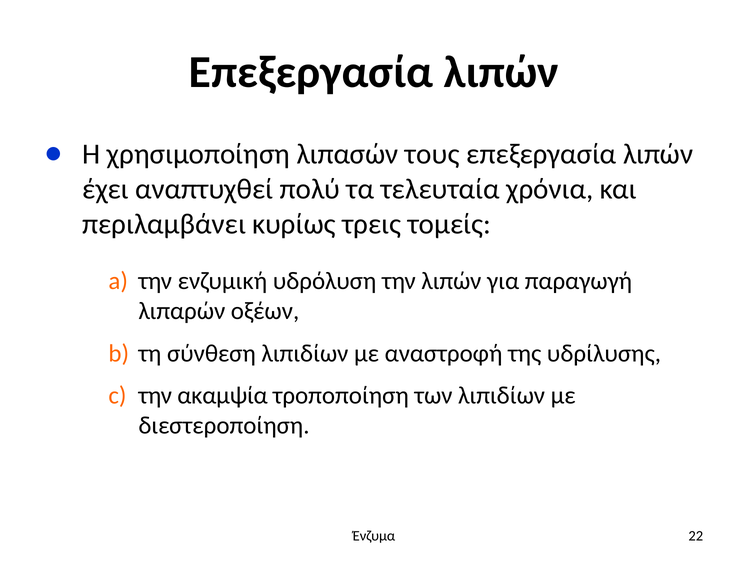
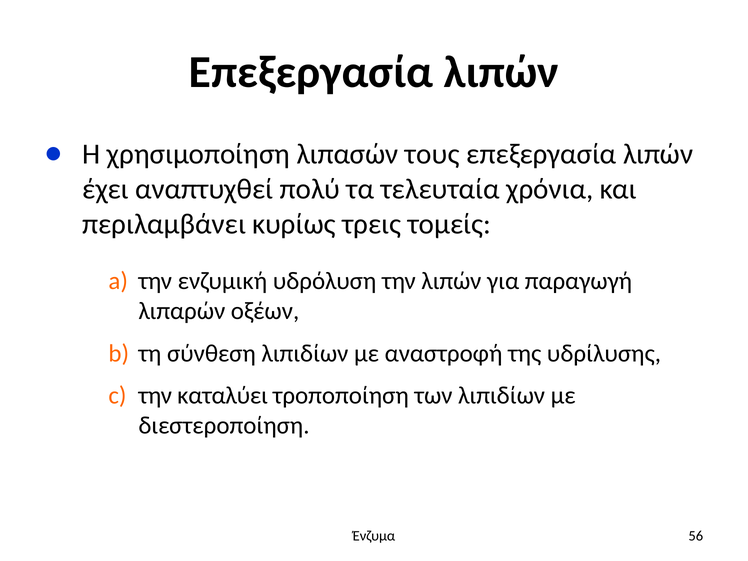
ακαμψία: ακαμψία -> καταλύει (223, 396)
22: 22 -> 56 (696, 536)
